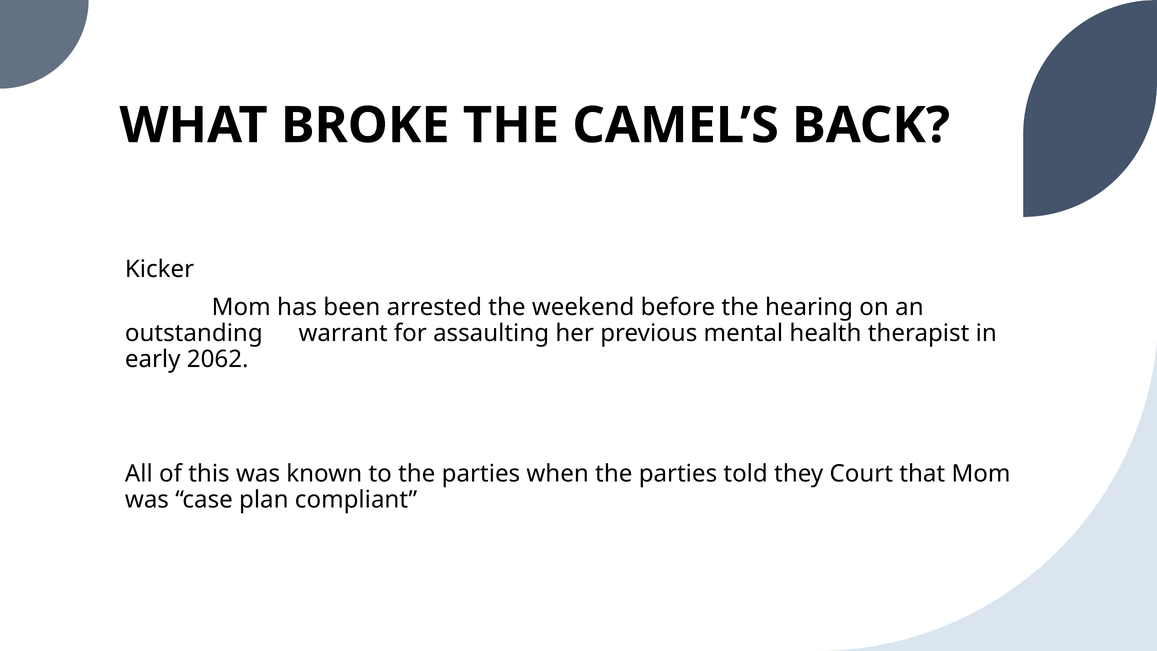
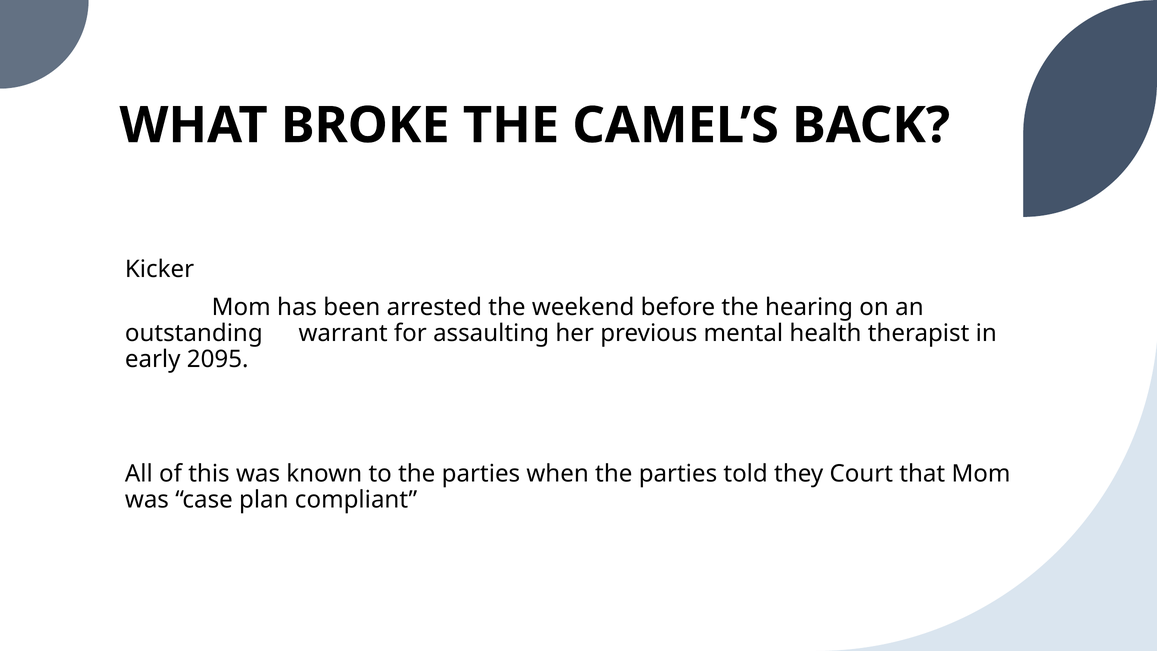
2062: 2062 -> 2095 (218, 359)
